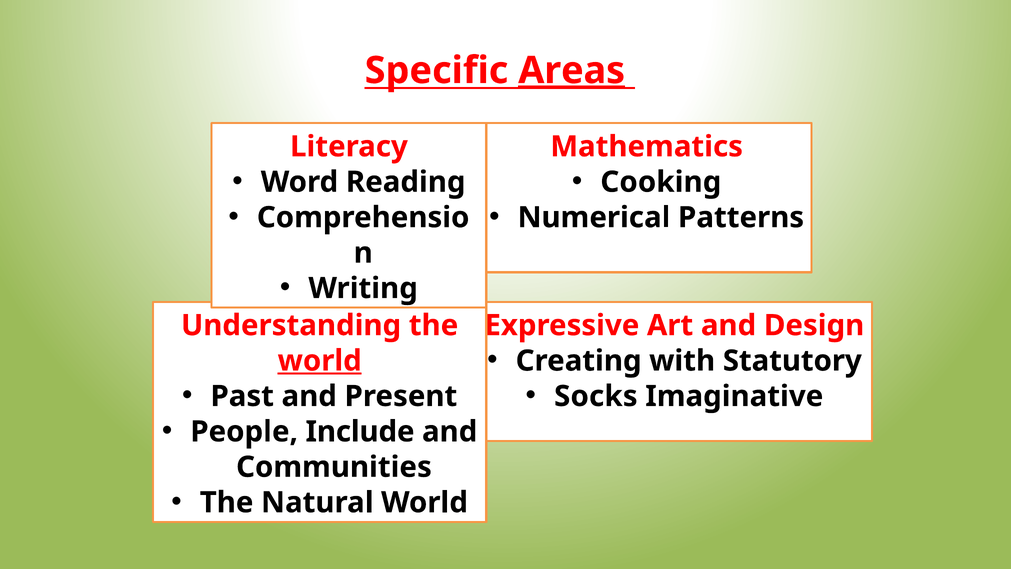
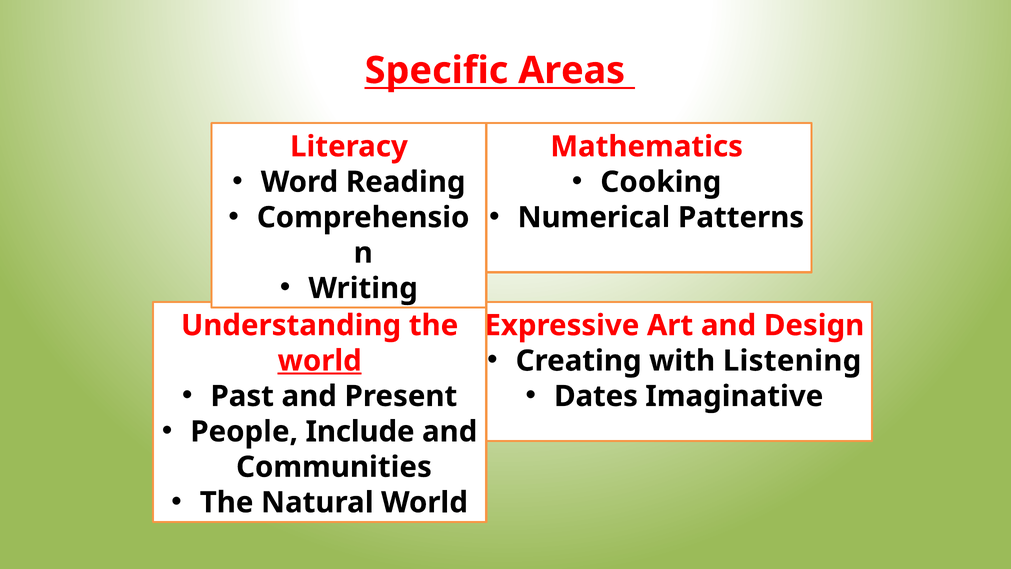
Areas underline: present -> none (572, 71)
Statutory: Statutory -> Listening (792, 361)
Socks: Socks -> Dates (596, 396)
